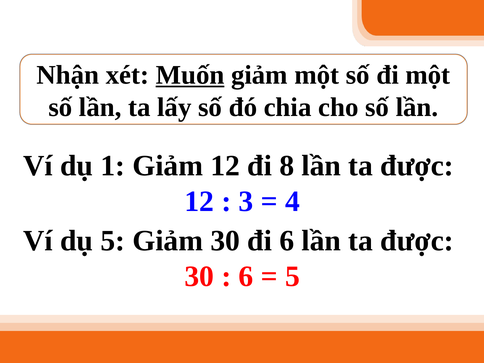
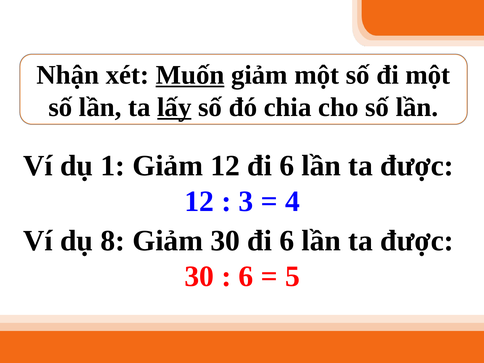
lấy underline: none -> present (174, 107)
12 đi 8: 8 -> 6 (287, 166)
dụ 5: 5 -> 8 (113, 241)
